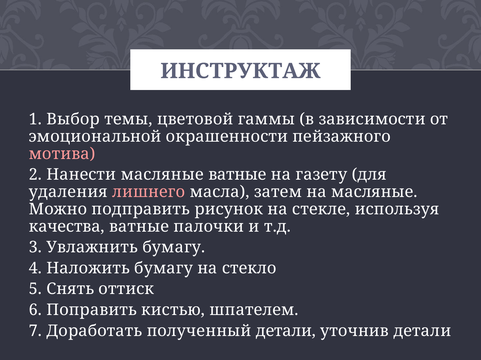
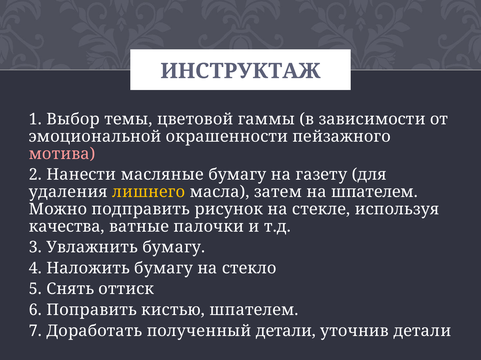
масляные ватные: ватные -> бумагу (237, 175)
лишнего colour: pink -> yellow (149, 192)
на масляные: масляные -> шпателем (374, 192)
